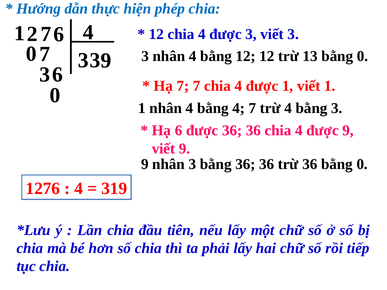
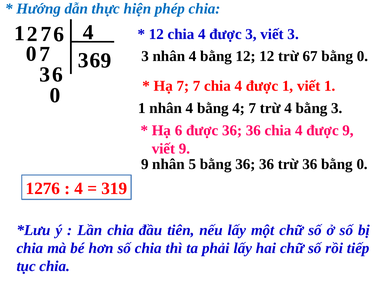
3: 3 -> 6 (95, 60)
13: 13 -> 67 (310, 56)
nhân 3: 3 -> 5 (192, 164)
